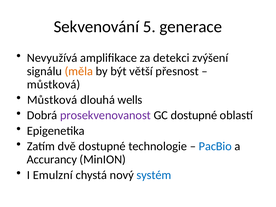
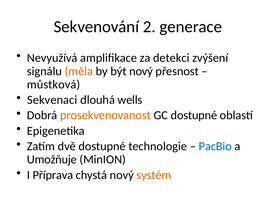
5: 5 -> 2 (149, 27)
být větší: větší -> nový (141, 71)
Můstková: Můstková -> Sekvenaci (52, 100)
prosekvenovanost colour: purple -> orange (105, 115)
Accurancy: Accurancy -> Umožňuje (52, 160)
Emulzní: Emulzní -> Příprava (53, 175)
systém colour: blue -> orange (154, 175)
